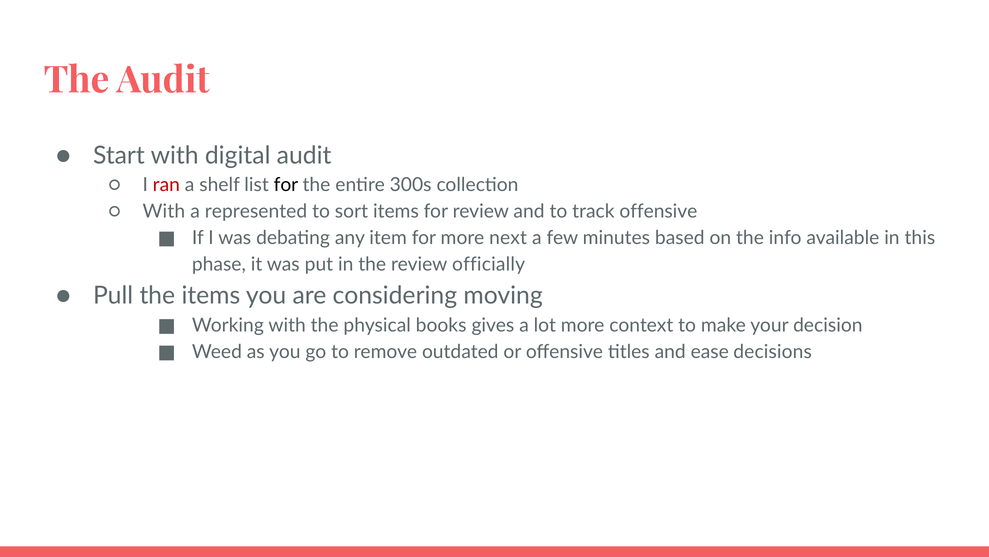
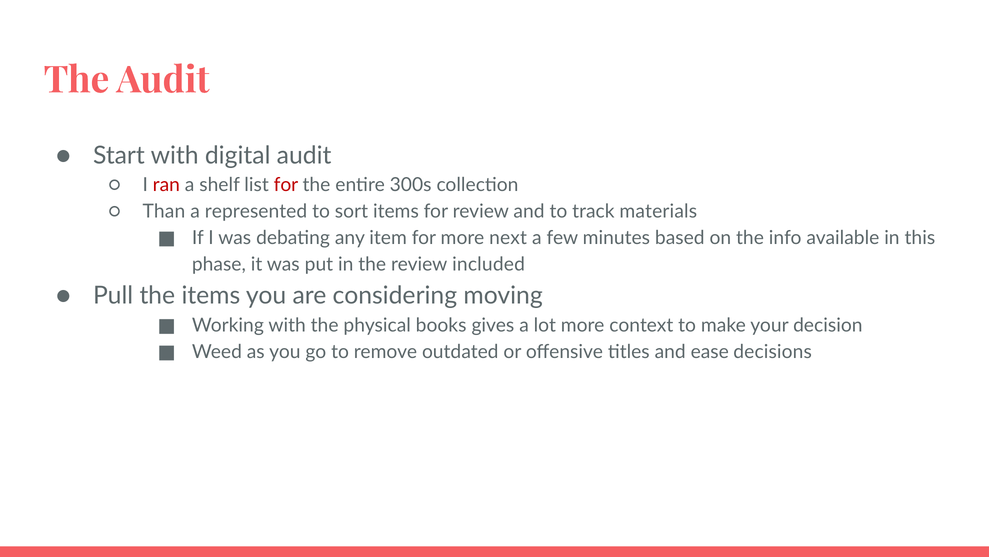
for colour: black -> red (286, 185)
With: With -> Than (164, 211)
track offensive: offensive -> materials (658, 211)
officially: officially -> included (489, 264)
